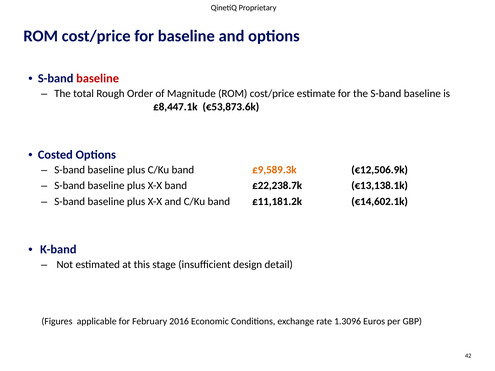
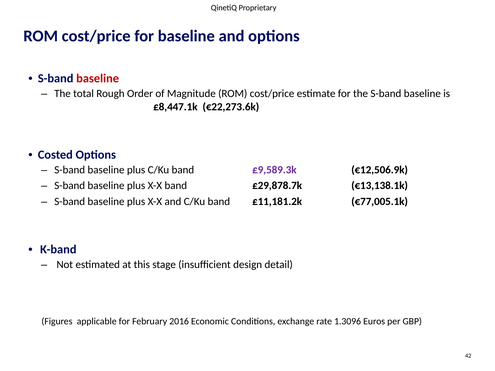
€53,873.6k: €53,873.6k -> €22,273.6k (231, 107)
£9,589.3k colour: orange -> purple (274, 170)
£22,238.7k: £22,238.7k -> £29,878.7k (277, 186)
€14,602.1k: €14,602.1k -> €77,005.1k (380, 202)
